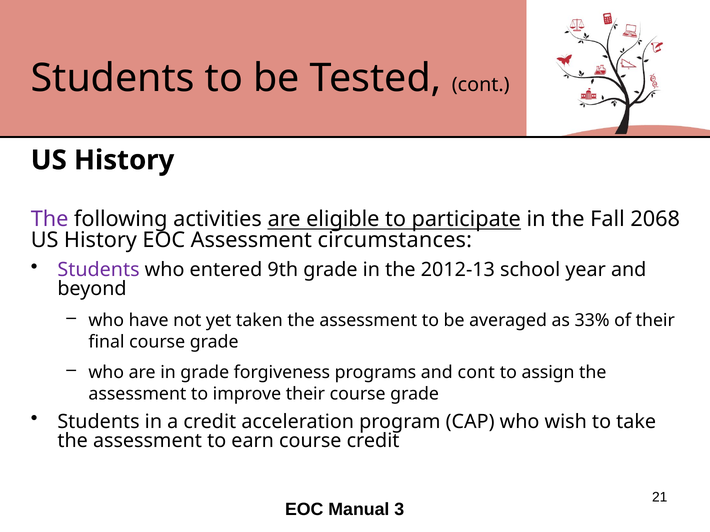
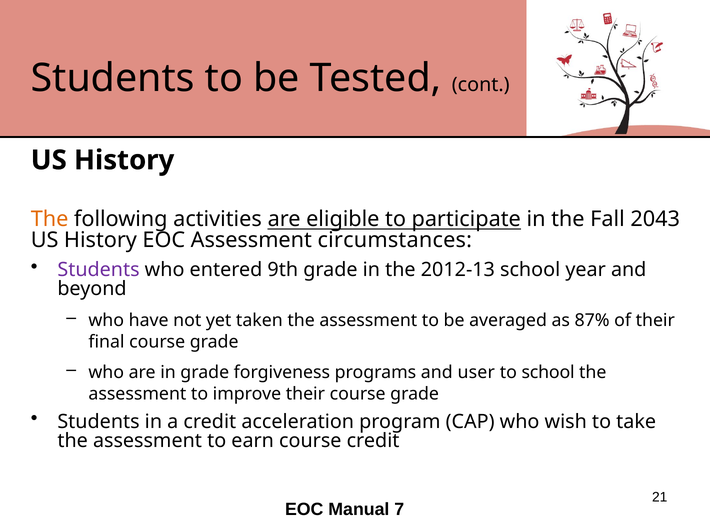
The colour: purple -> orange (50, 219)
2068: 2068 -> 2043 (655, 219)
33%: 33% -> 87% (592, 321)
and cont: cont -> user (476, 373)
to assign: assign -> school (548, 373)
3: 3 -> 7 (399, 510)
